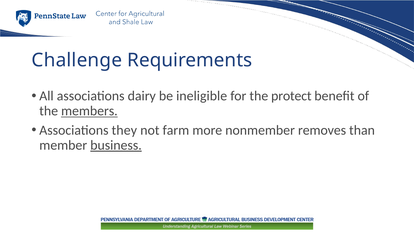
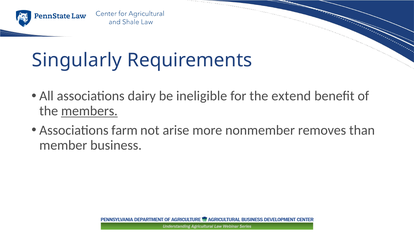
Challenge: Challenge -> Singularly (77, 60)
protect: protect -> extend (291, 96)
they: they -> farm (124, 130)
farm: farm -> arise (176, 130)
business underline: present -> none (116, 145)
